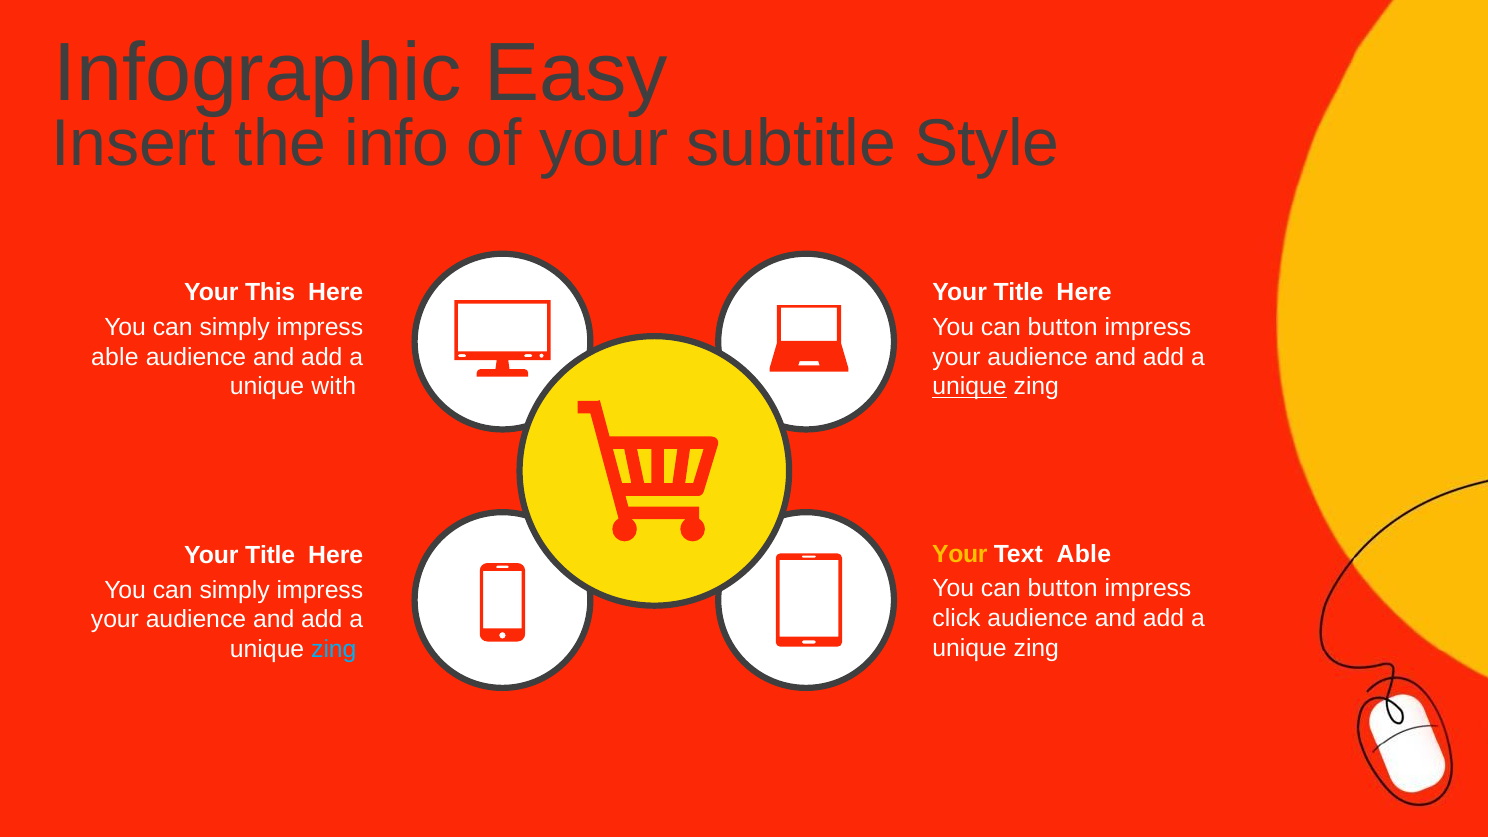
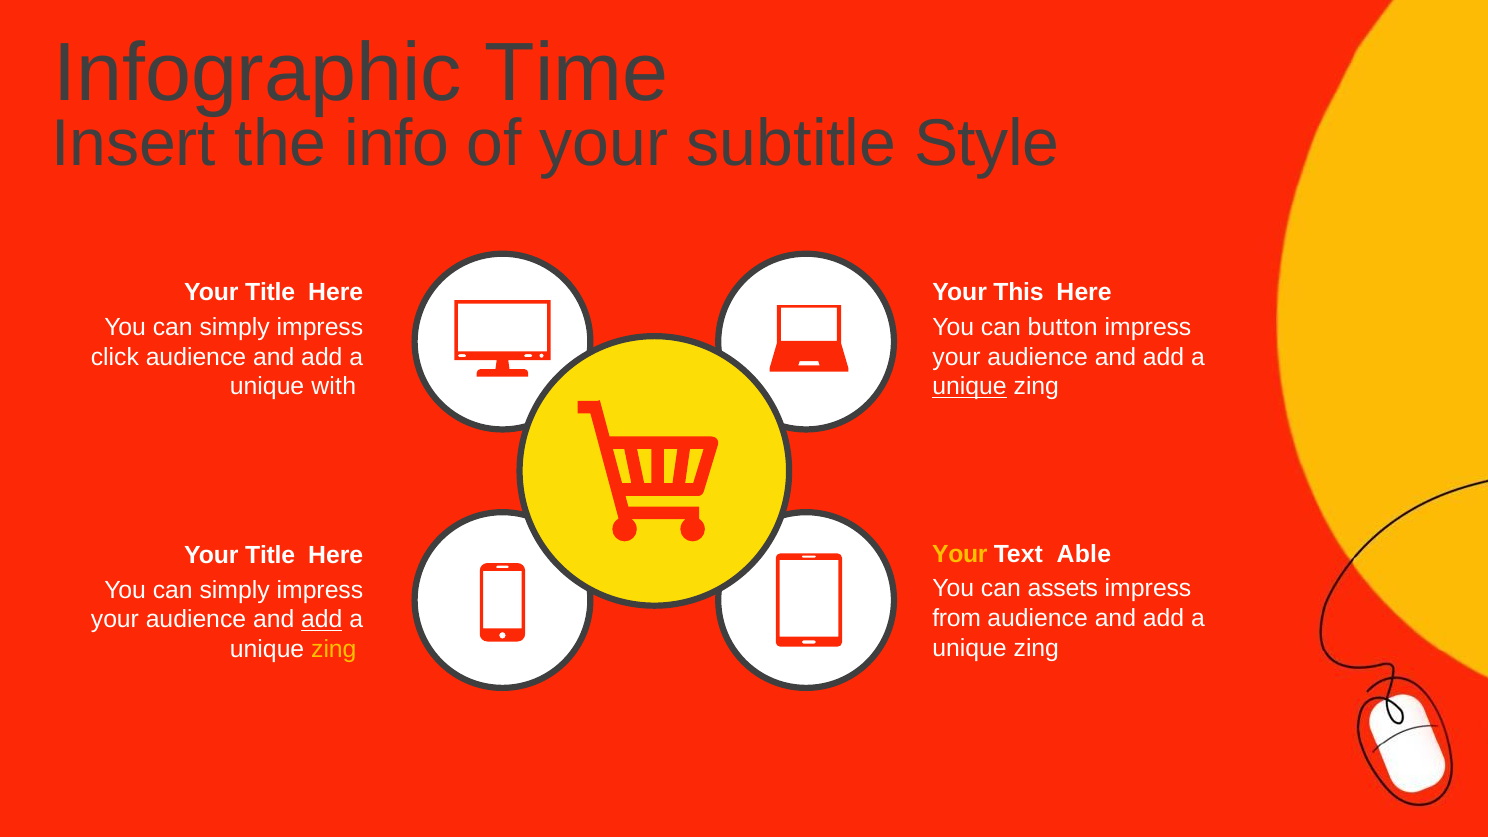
Easy: Easy -> Time (576, 73)
This: This -> Title (270, 293)
Title: Title -> This (1019, 293)
able: able -> click (115, 357)
button: button -> assets (1063, 589)
click: click -> from (957, 619)
add underline: none -> present (322, 620)
zing colour: light blue -> yellow (334, 650)
